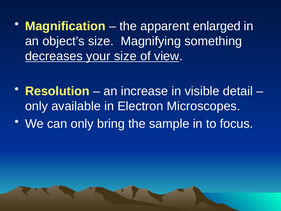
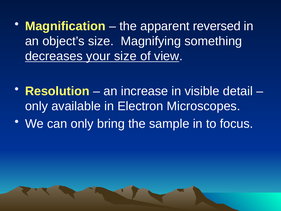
enlarged: enlarged -> reversed (217, 26)
